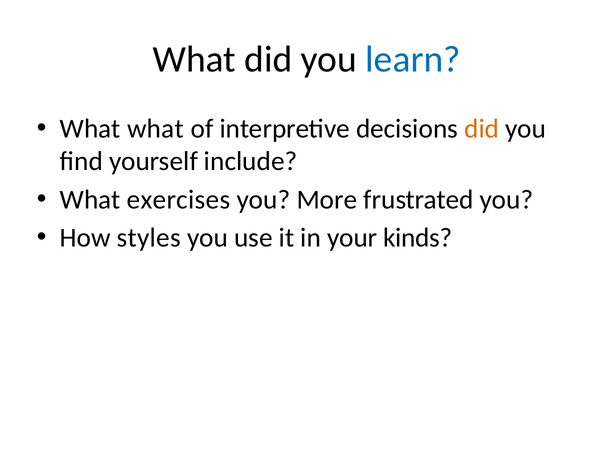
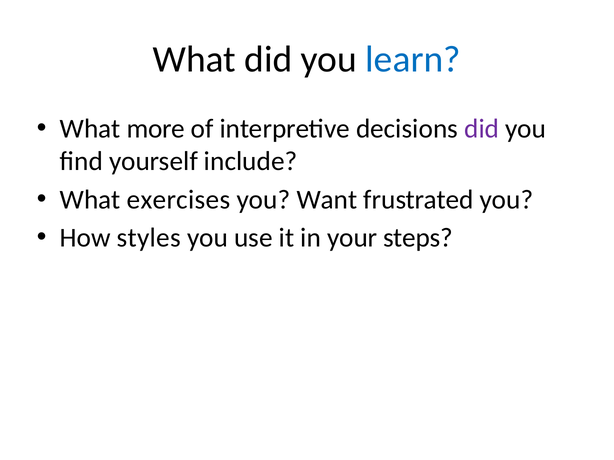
What what: what -> more (156, 129)
did colour: orange -> purple (482, 129)
More: More -> Want (327, 200)
kinds: kinds -> steps (418, 238)
